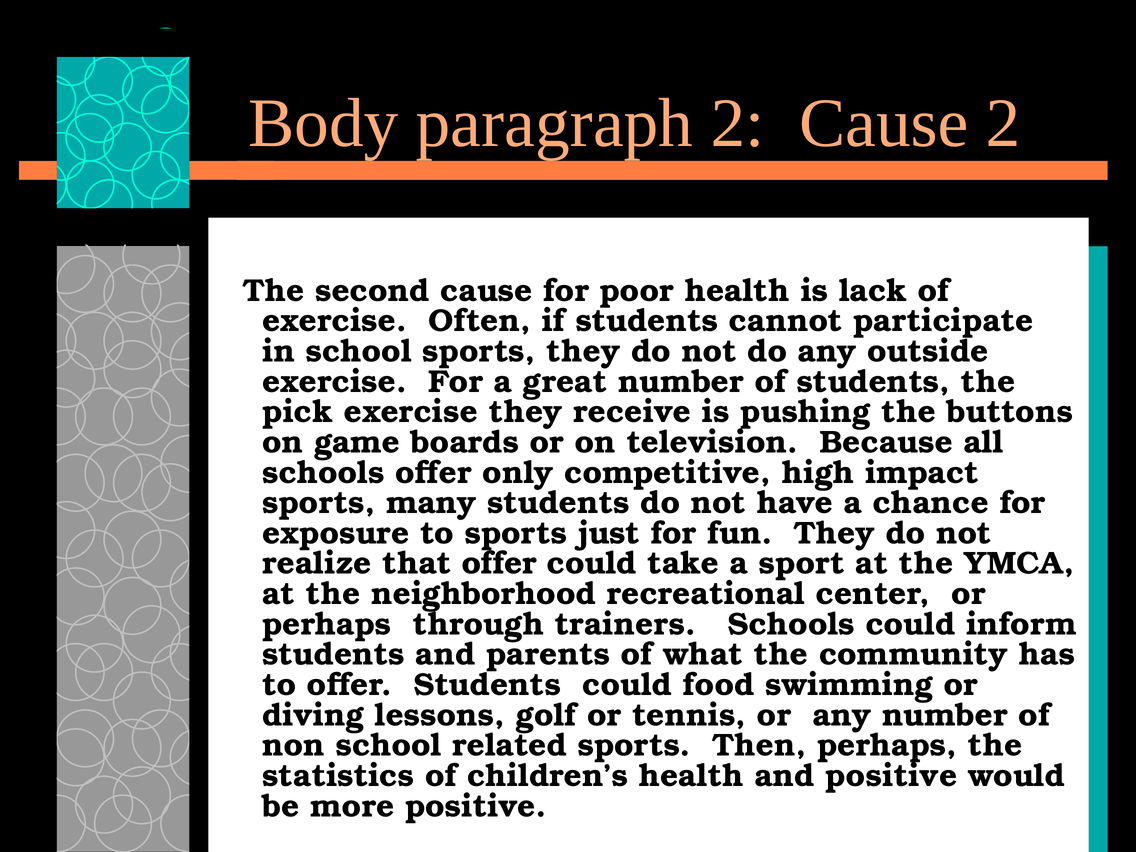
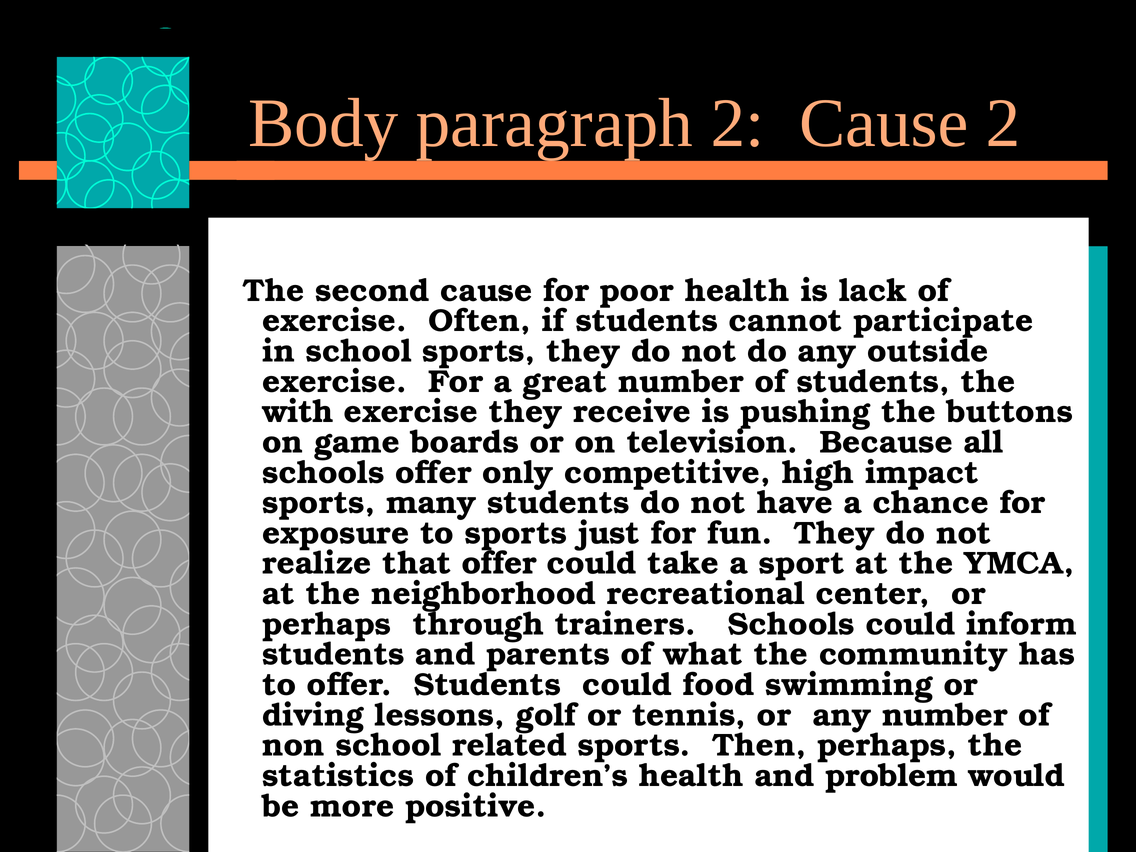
pick: pick -> with (298, 412)
and positive: positive -> problem (892, 776)
